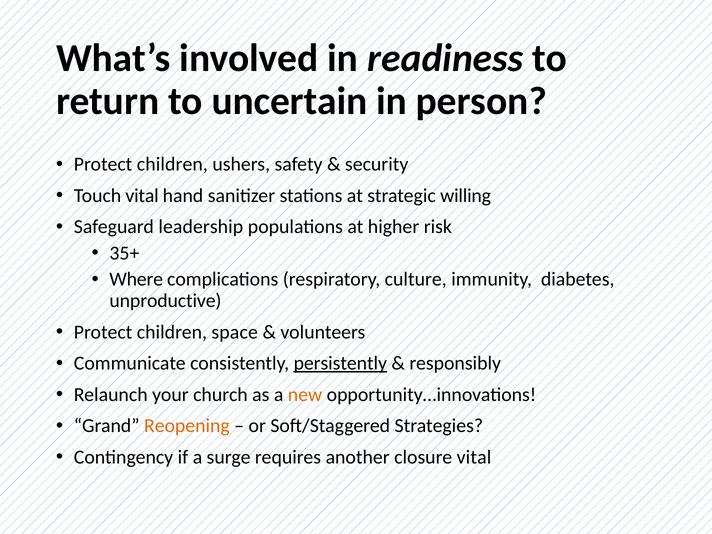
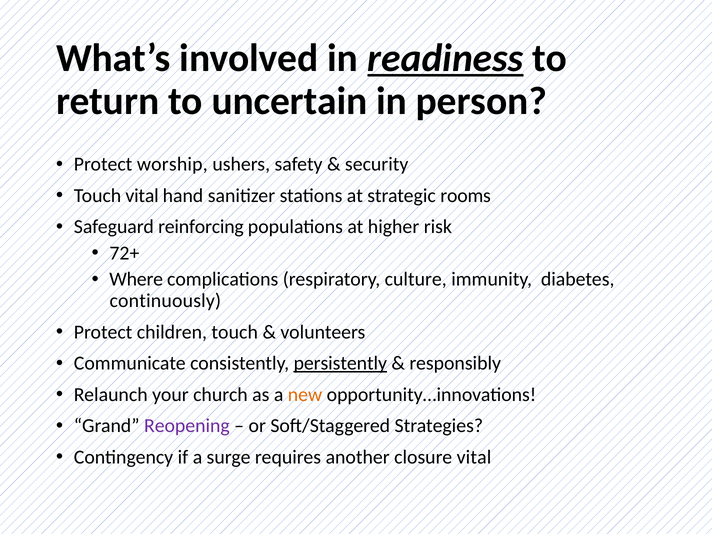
readiness underline: none -> present (445, 58)
children: children -> worship (172, 164)
willing: willing -> rooms (466, 196)
leadership: leadership -> reinforcing (201, 227)
35+: 35+ -> 72+ (124, 253)
unproductive: unproductive -> continuously (165, 301)
children space: space -> touch (235, 332)
Reopening colour: orange -> purple (187, 426)
